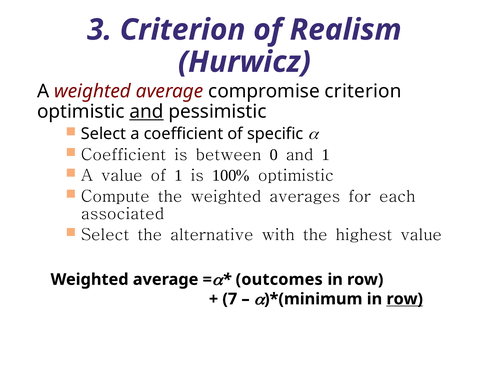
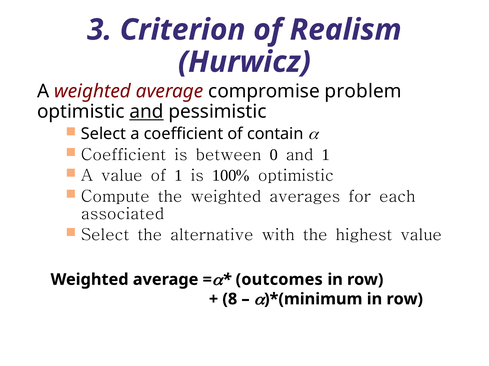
compromise criterion: criterion -> problem (363, 91)
specific: specific -> contain (275, 134)
7: 7 -> 8 (230, 300)
row underline: present -> none (405, 300)
